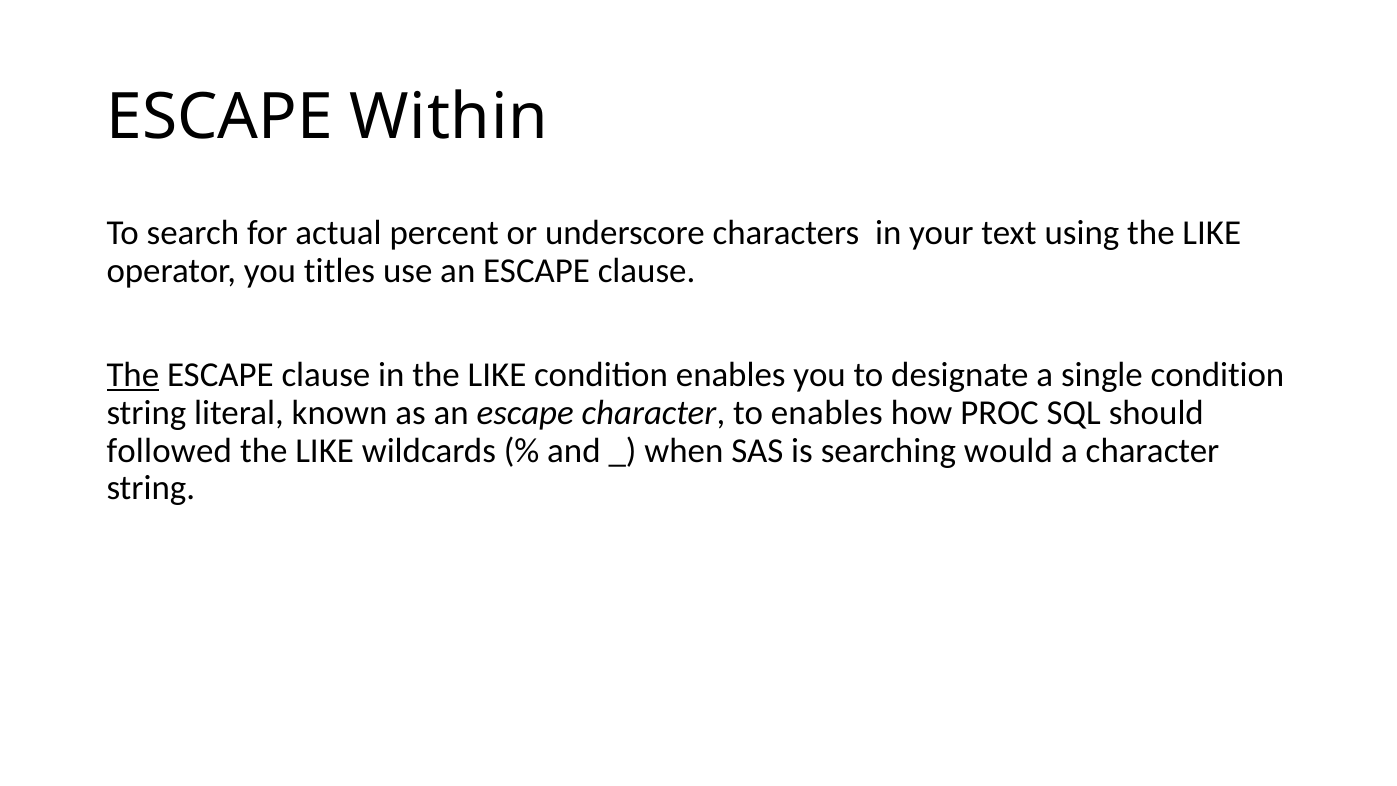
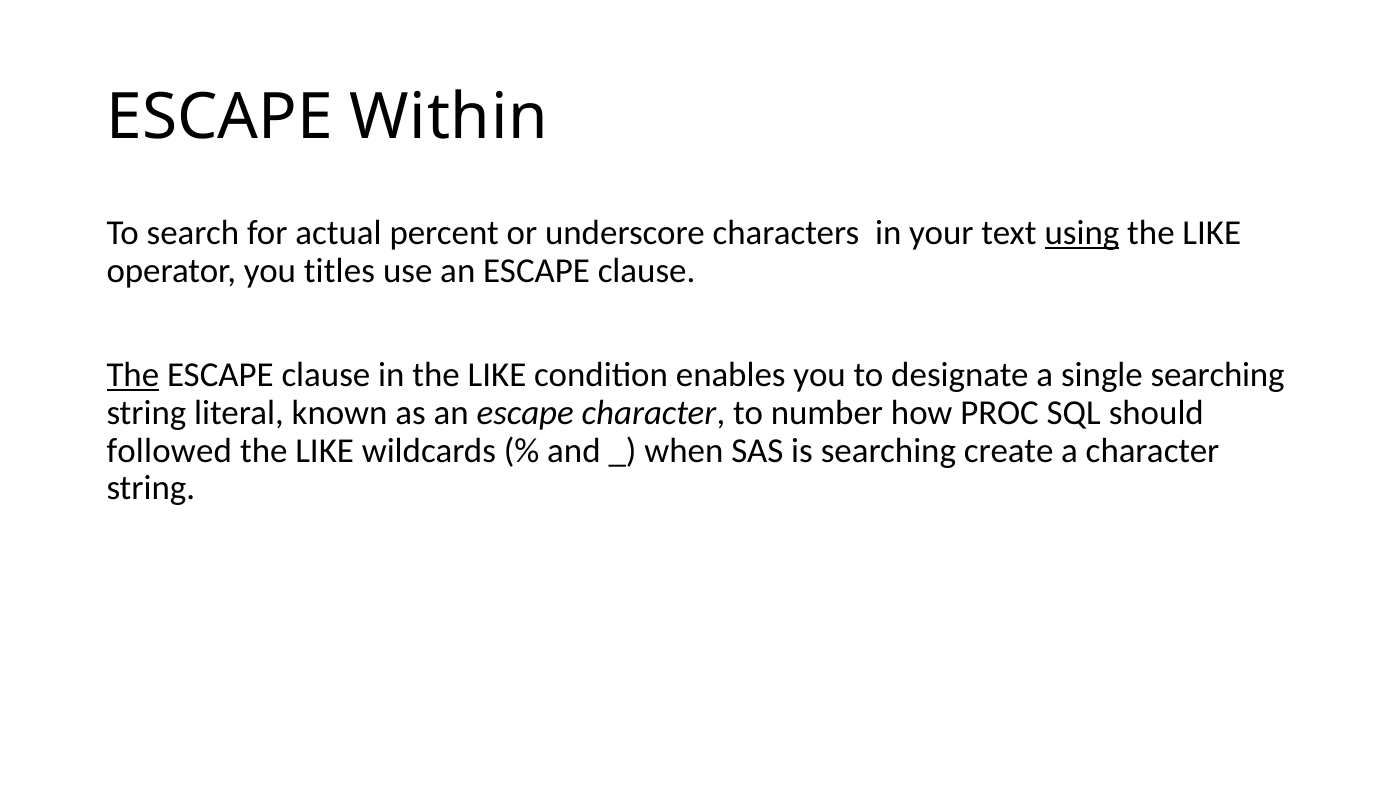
using underline: none -> present (1082, 233)
single condition: condition -> searching (1218, 375)
to enables: enables -> number (827, 413)
would: would -> create (1009, 451)
